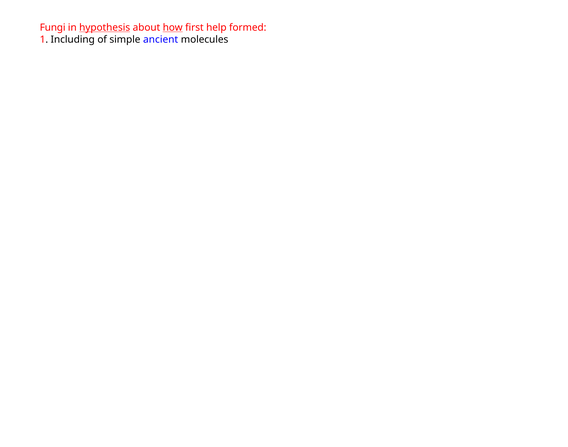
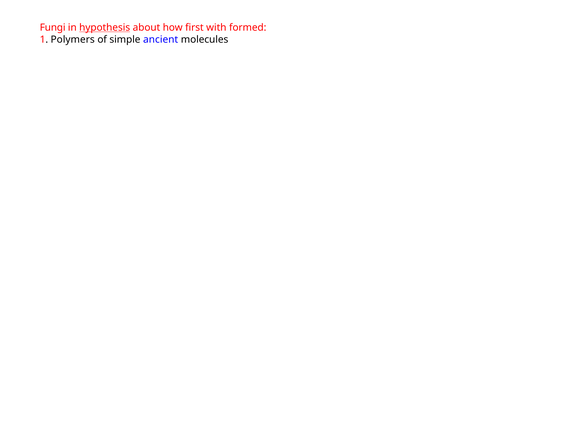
how underline: present -> none (173, 28)
help: help -> with (216, 28)
Including: Including -> Polymers (73, 40)
